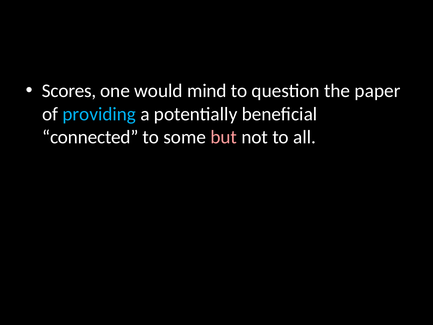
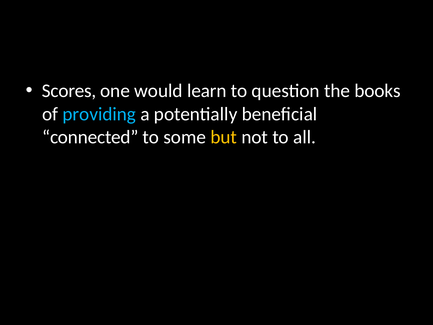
mind: mind -> learn (207, 91)
paper: paper -> books (378, 91)
but colour: pink -> yellow (224, 137)
